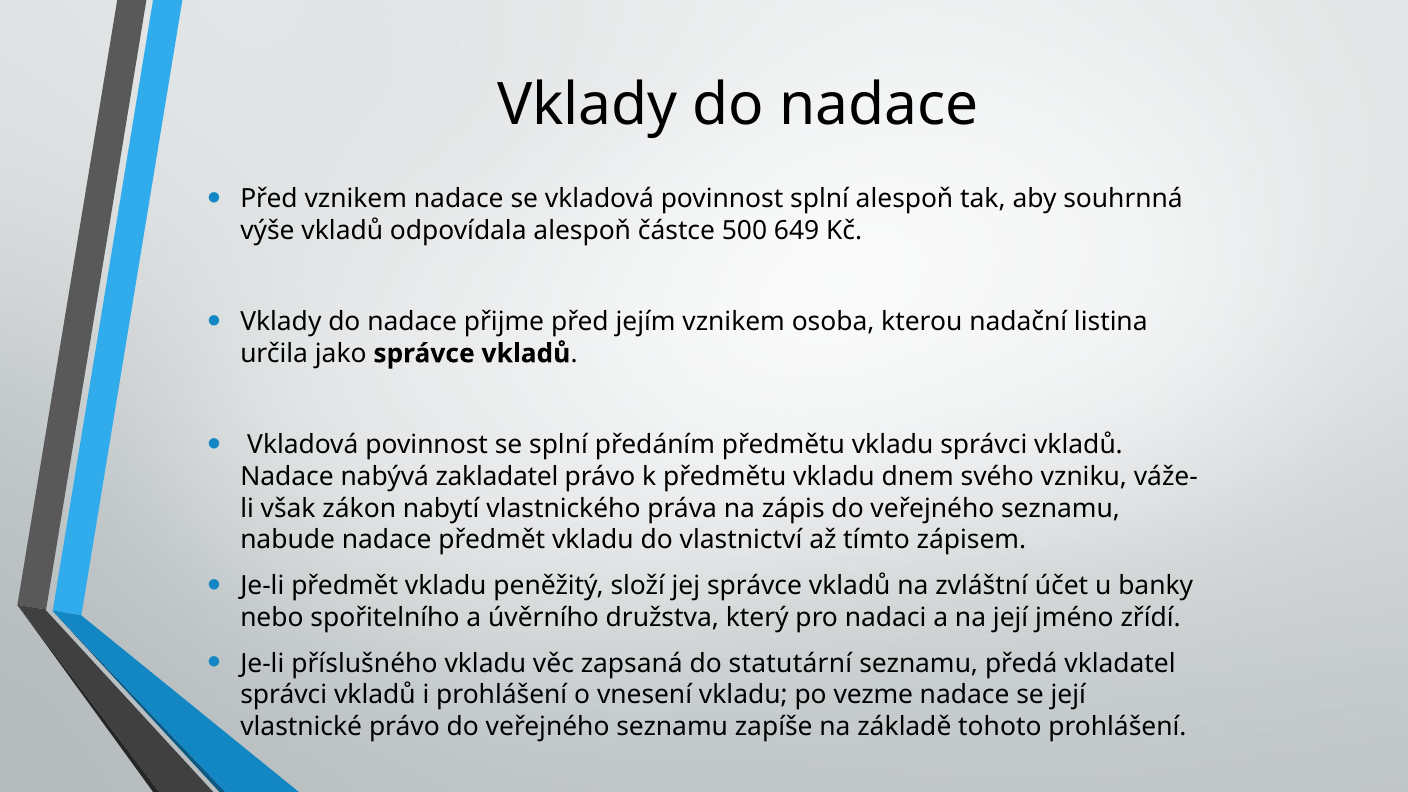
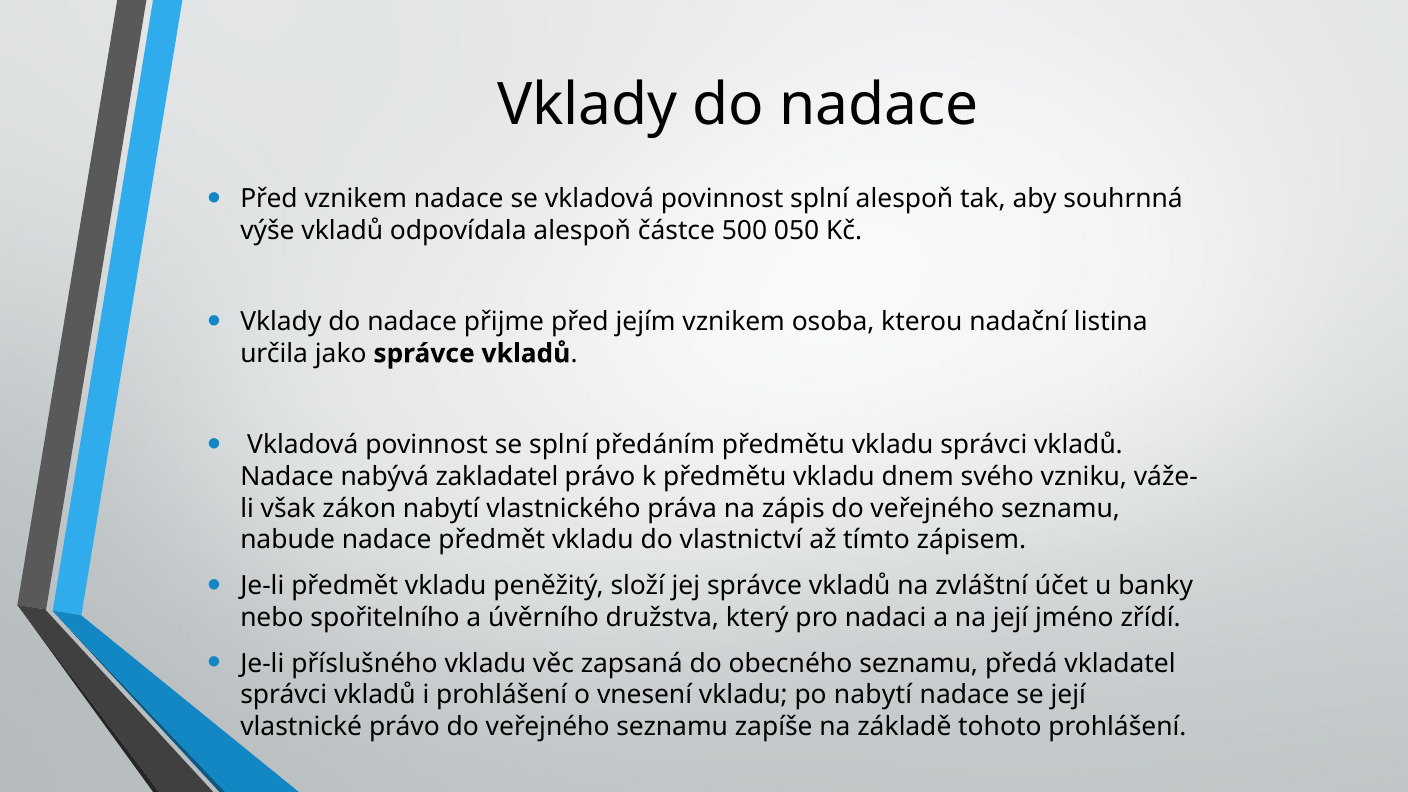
649: 649 -> 050 (797, 230)
statutární: statutární -> obecného (790, 663)
po vezme: vezme -> nabytí (873, 695)
